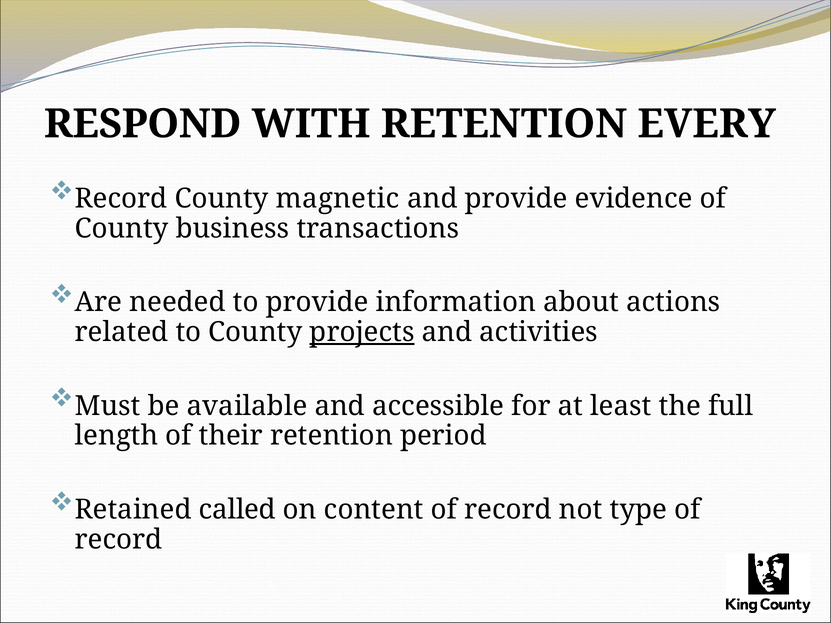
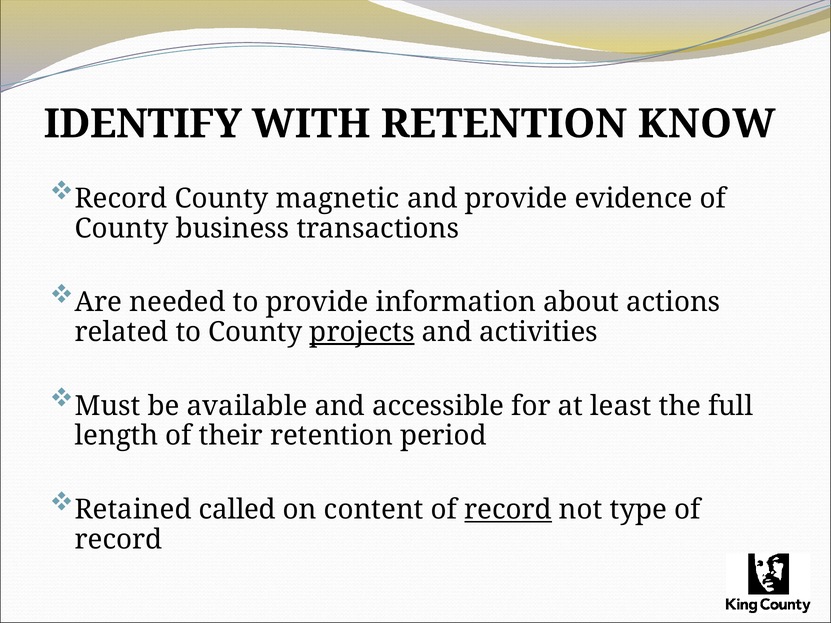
RESPOND: RESPOND -> IDENTIFY (143, 124)
EVERY: EVERY -> KNOW (707, 124)
record underline: none -> present (508, 510)
